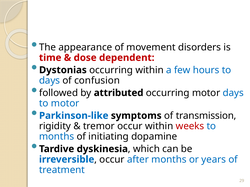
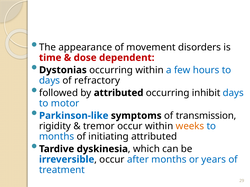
confusion: confusion -> refractory (97, 81)
occurring motor: motor -> inhibit (206, 93)
weeks colour: red -> orange (190, 126)
initiating dopamine: dopamine -> attributed (154, 137)
